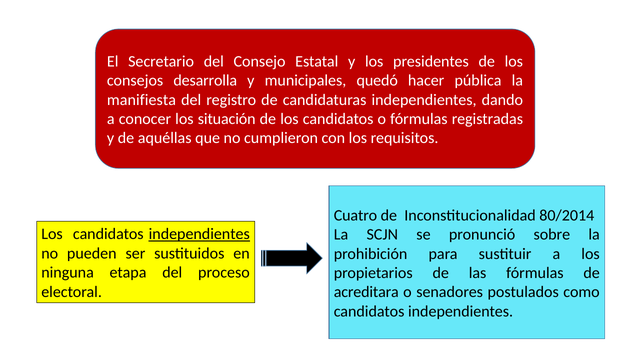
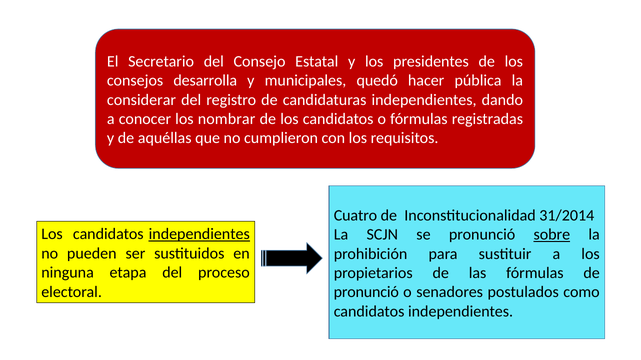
manifiesta: manifiesta -> considerar (142, 100)
situación: situación -> nombrar (227, 119)
80/2014: 80/2014 -> 31/2014 (567, 216)
sobre underline: none -> present (552, 235)
acreditara: acreditara -> pronunció (366, 293)
